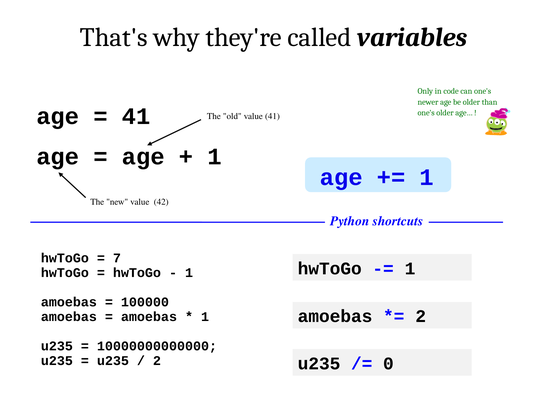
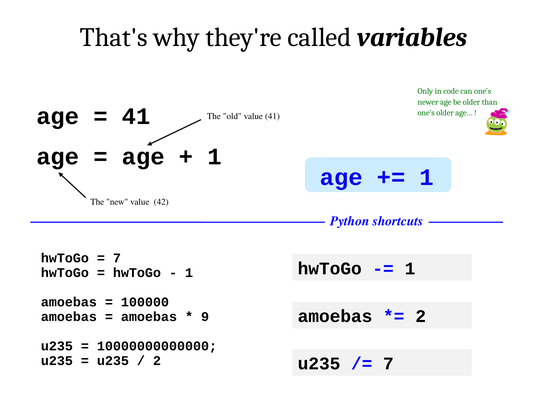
1: 1 -> 9 (205, 317)
0: 0 -> 7 (389, 364)
